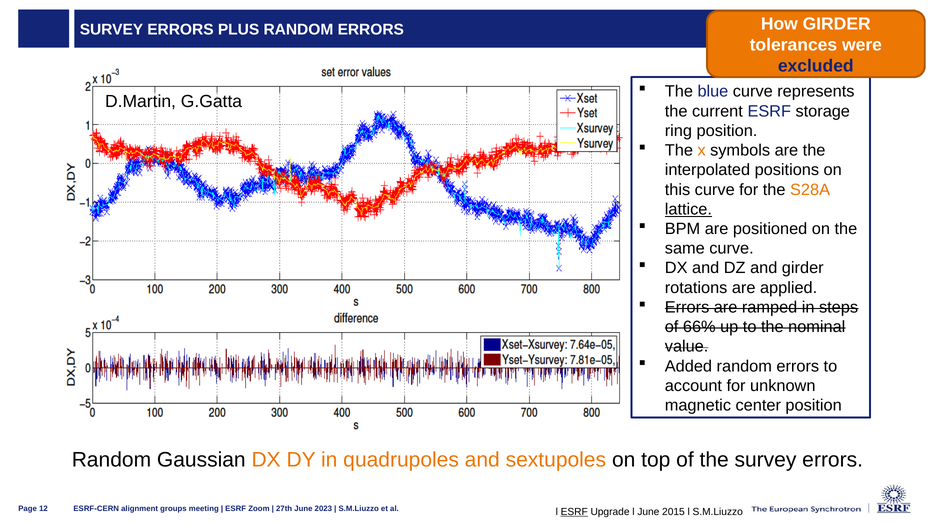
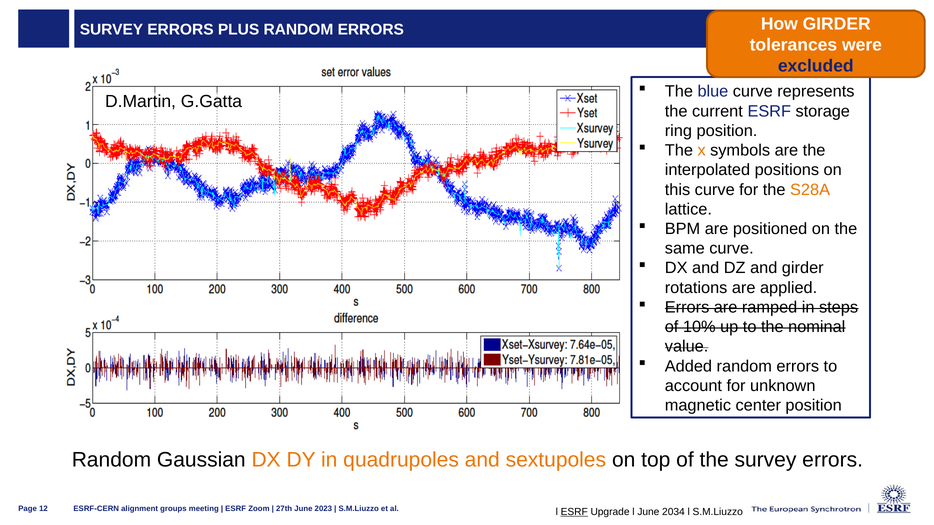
lattice underline: present -> none (688, 209)
66%: 66% -> 10% (699, 327)
2015: 2015 -> 2034 (673, 512)
